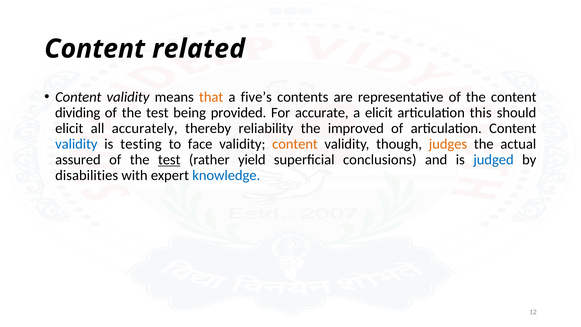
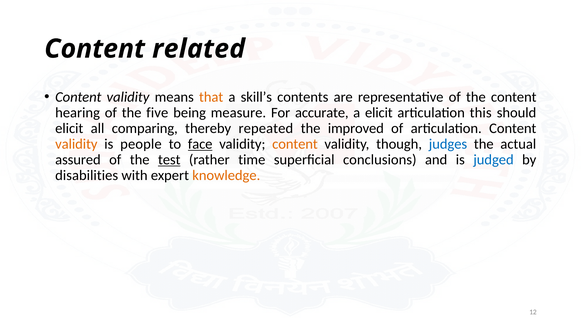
five’s: five’s -> skill’s (256, 97)
dividing: dividing -> hearing (78, 113)
test: test -> five (157, 113)
provided: provided -> measure (238, 113)
accurately: accurately -> comparing (145, 128)
reliability: reliability -> repeated (266, 128)
validity colour: blue -> orange (76, 144)
testing: testing -> people (141, 144)
face underline: none -> present (200, 144)
judges colour: orange -> blue (448, 144)
yield: yield -> time (252, 160)
knowledge colour: blue -> orange (226, 175)
